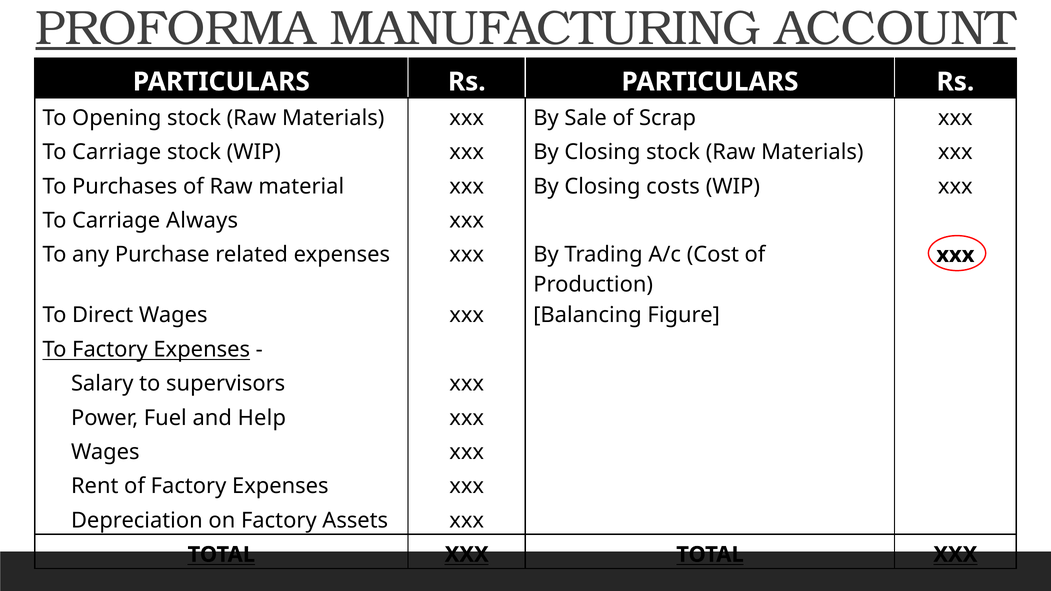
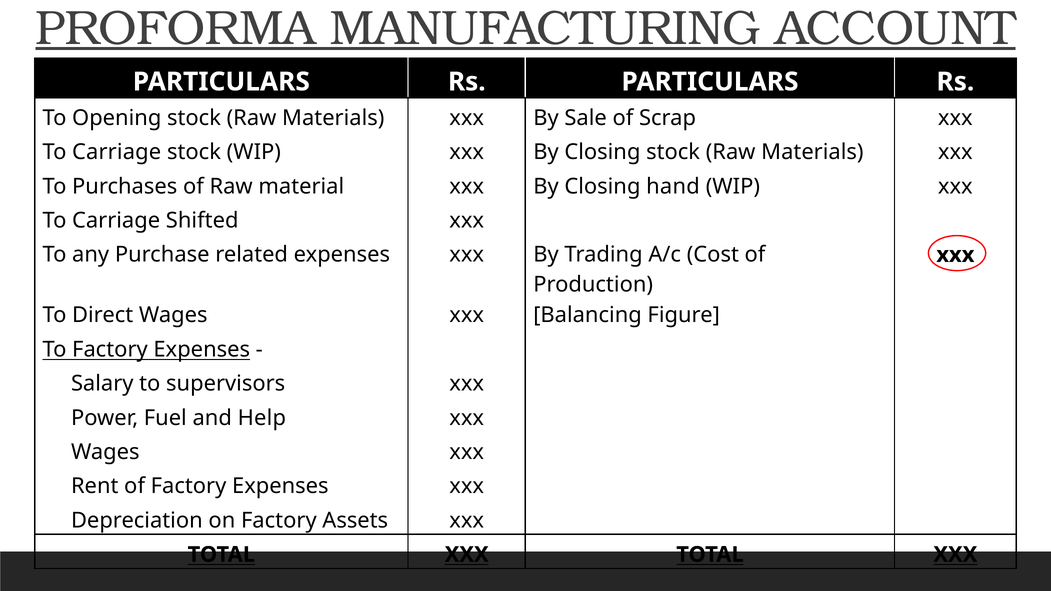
costs: costs -> hand (673, 186)
Always: Always -> Shifted (202, 221)
